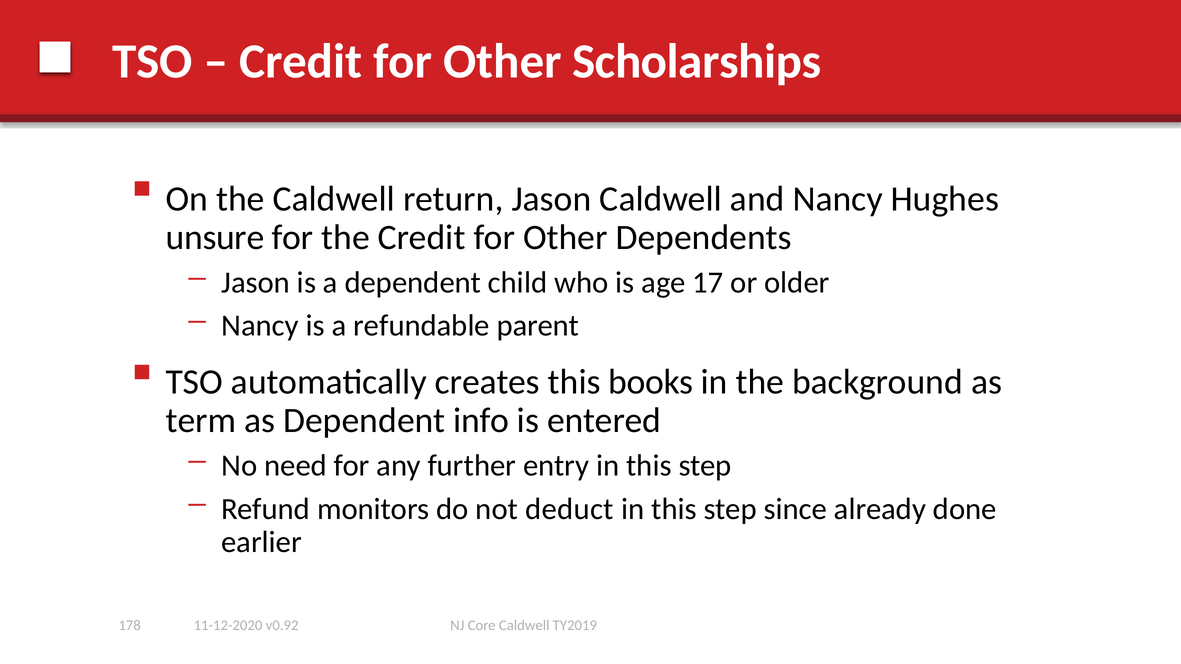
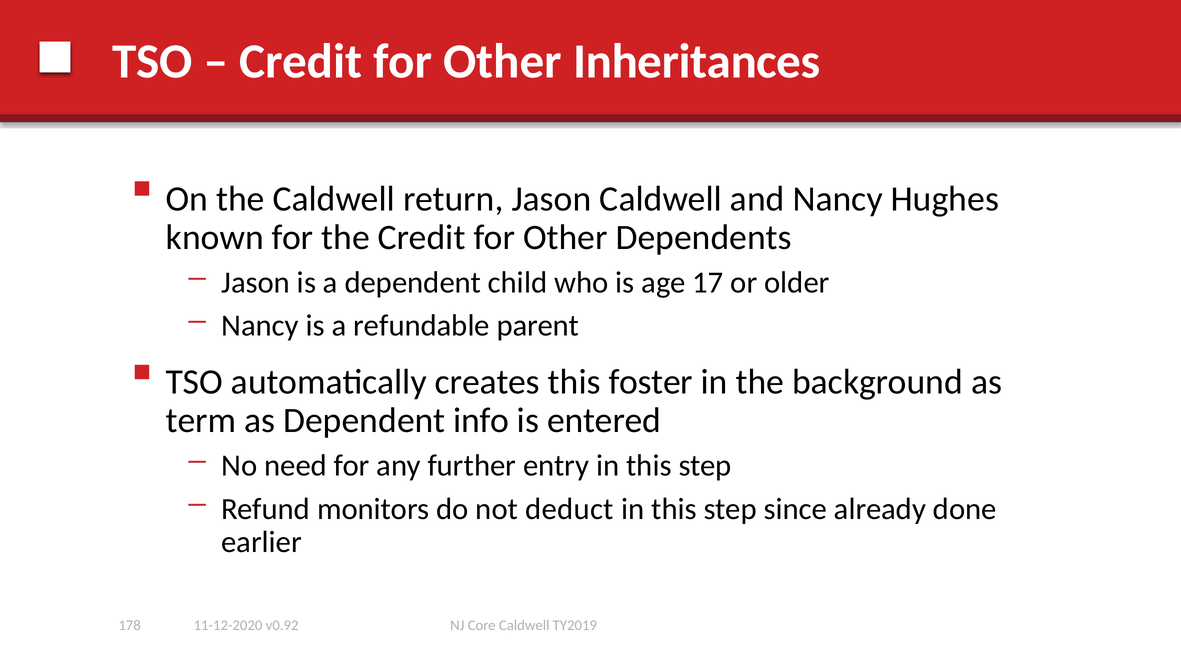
Scholarships: Scholarships -> Inheritances (697, 62)
unsure: unsure -> known (215, 237)
books: books -> foster (651, 382)
